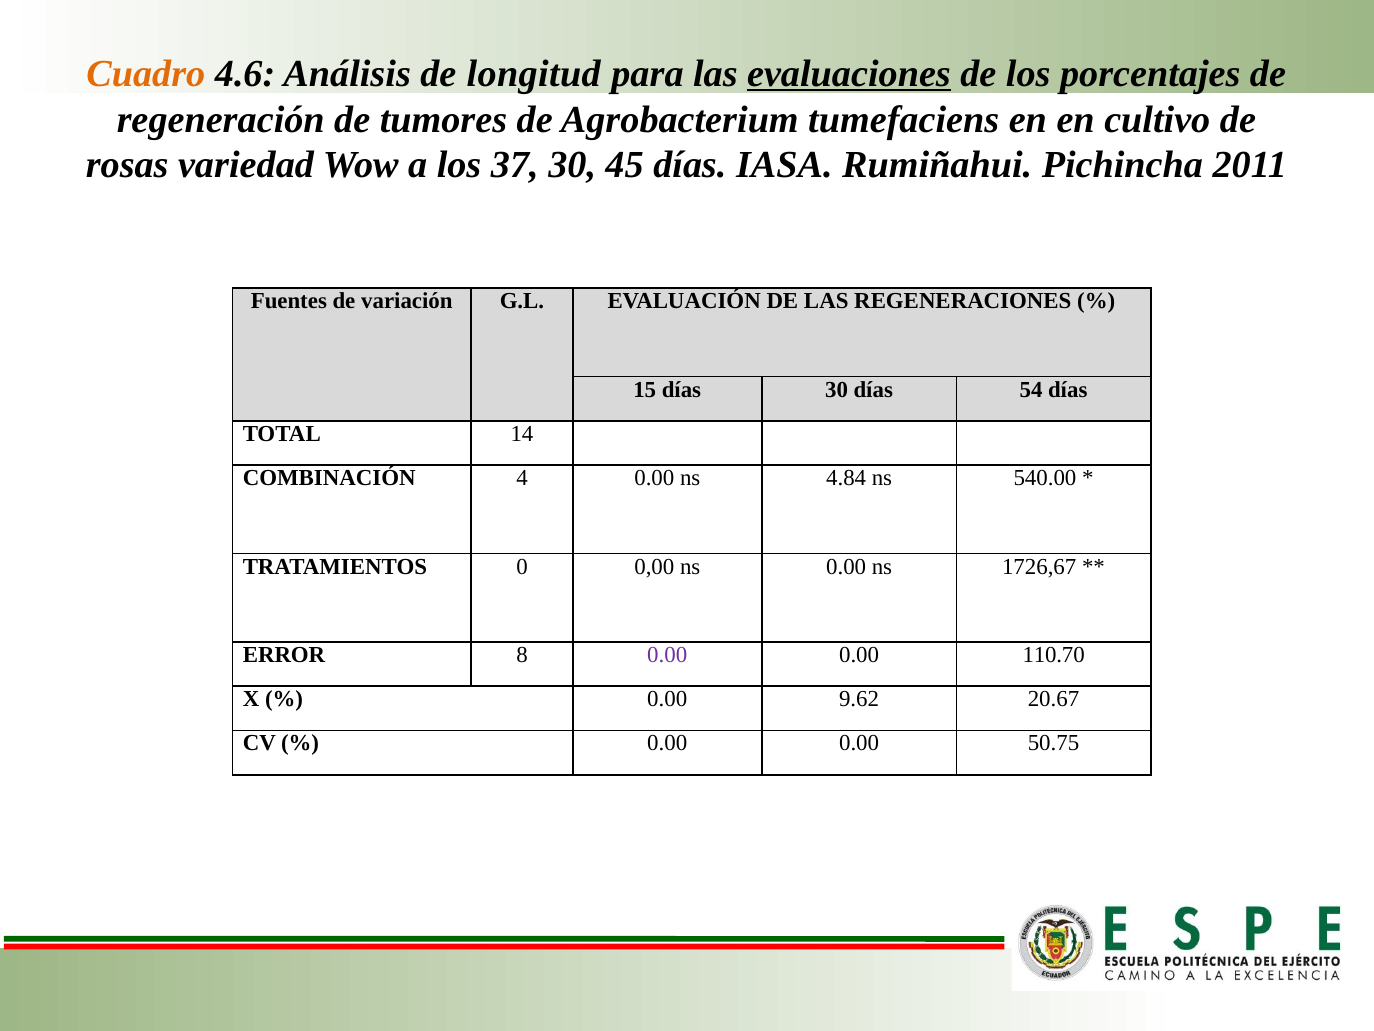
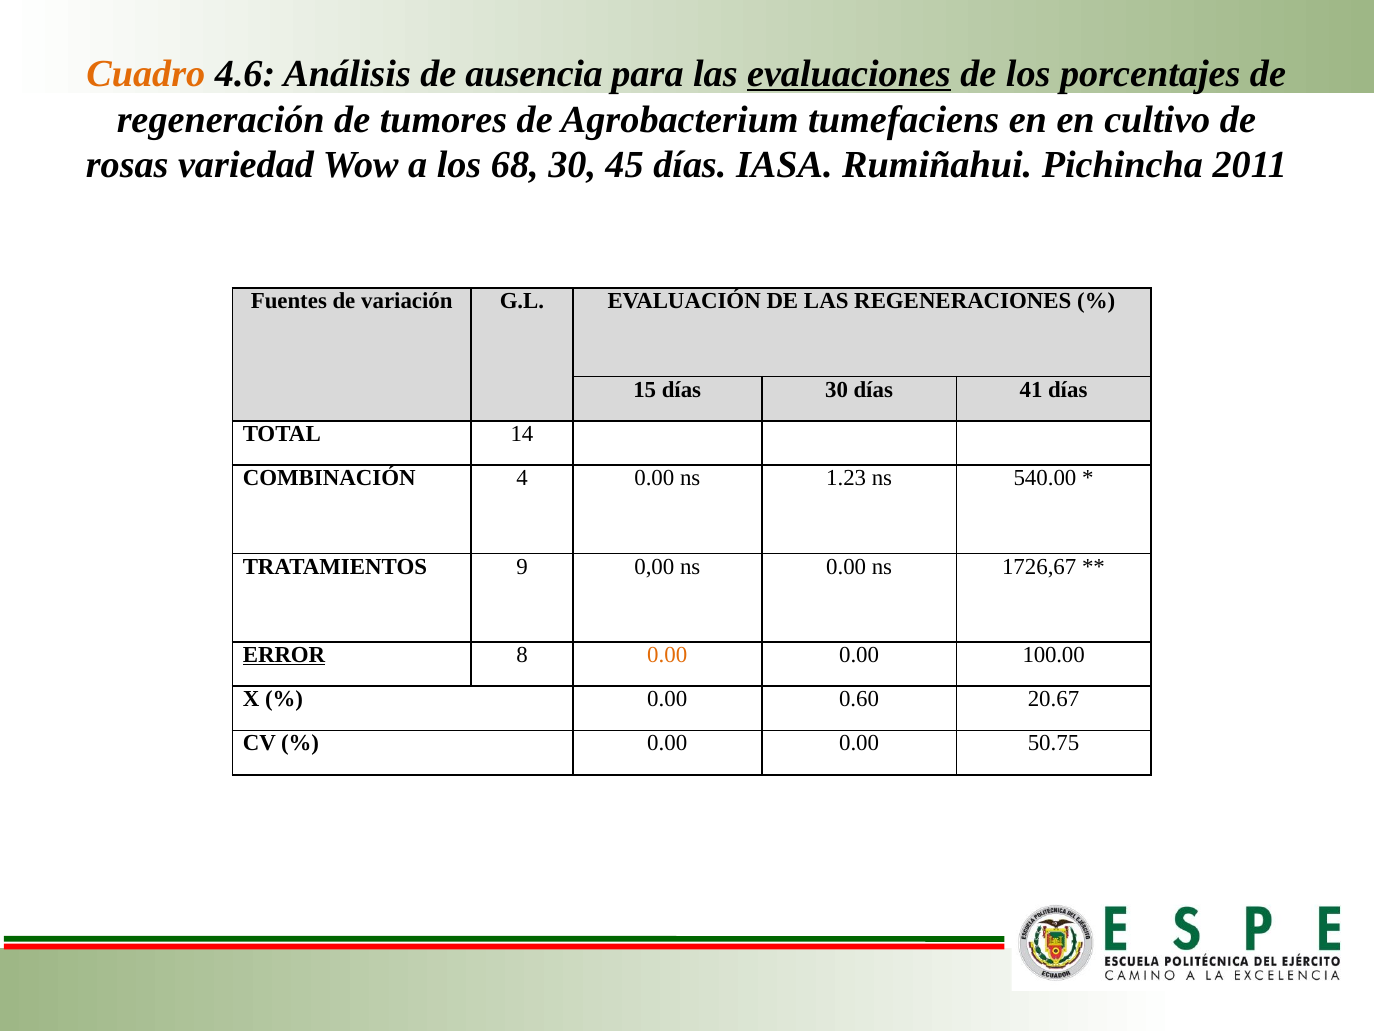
longitud: longitud -> ausencia (534, 74)
37: 37 -> 68 (515, 165)
54: 54 -> 41 (1031, 389)
4.84: 4.84 -> 1.23 (846, 478)
0: 0 -> 9 (522, 566)
ERROR underline: none -> present (284, 655)
0.00 colour: purple -> orange (667, 655)
110.70: 110.70 -> 100.00 (1054, 655)
9.62: 9.62 -> 0.60 (859, 699)
